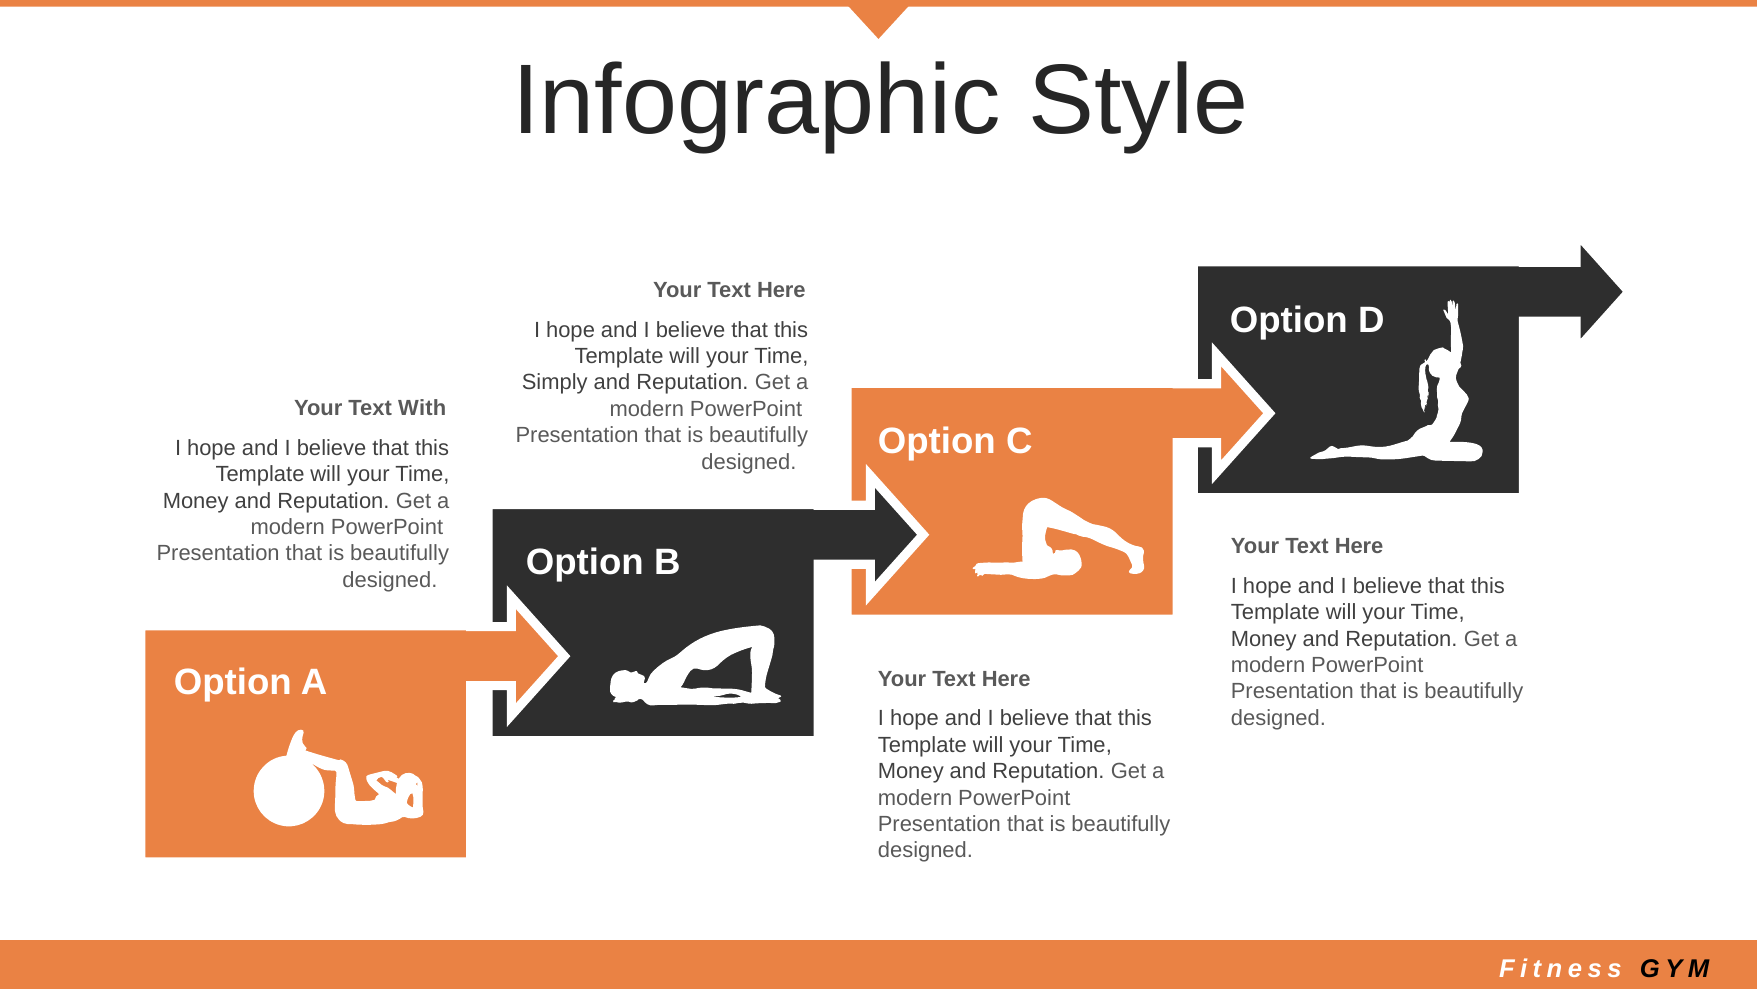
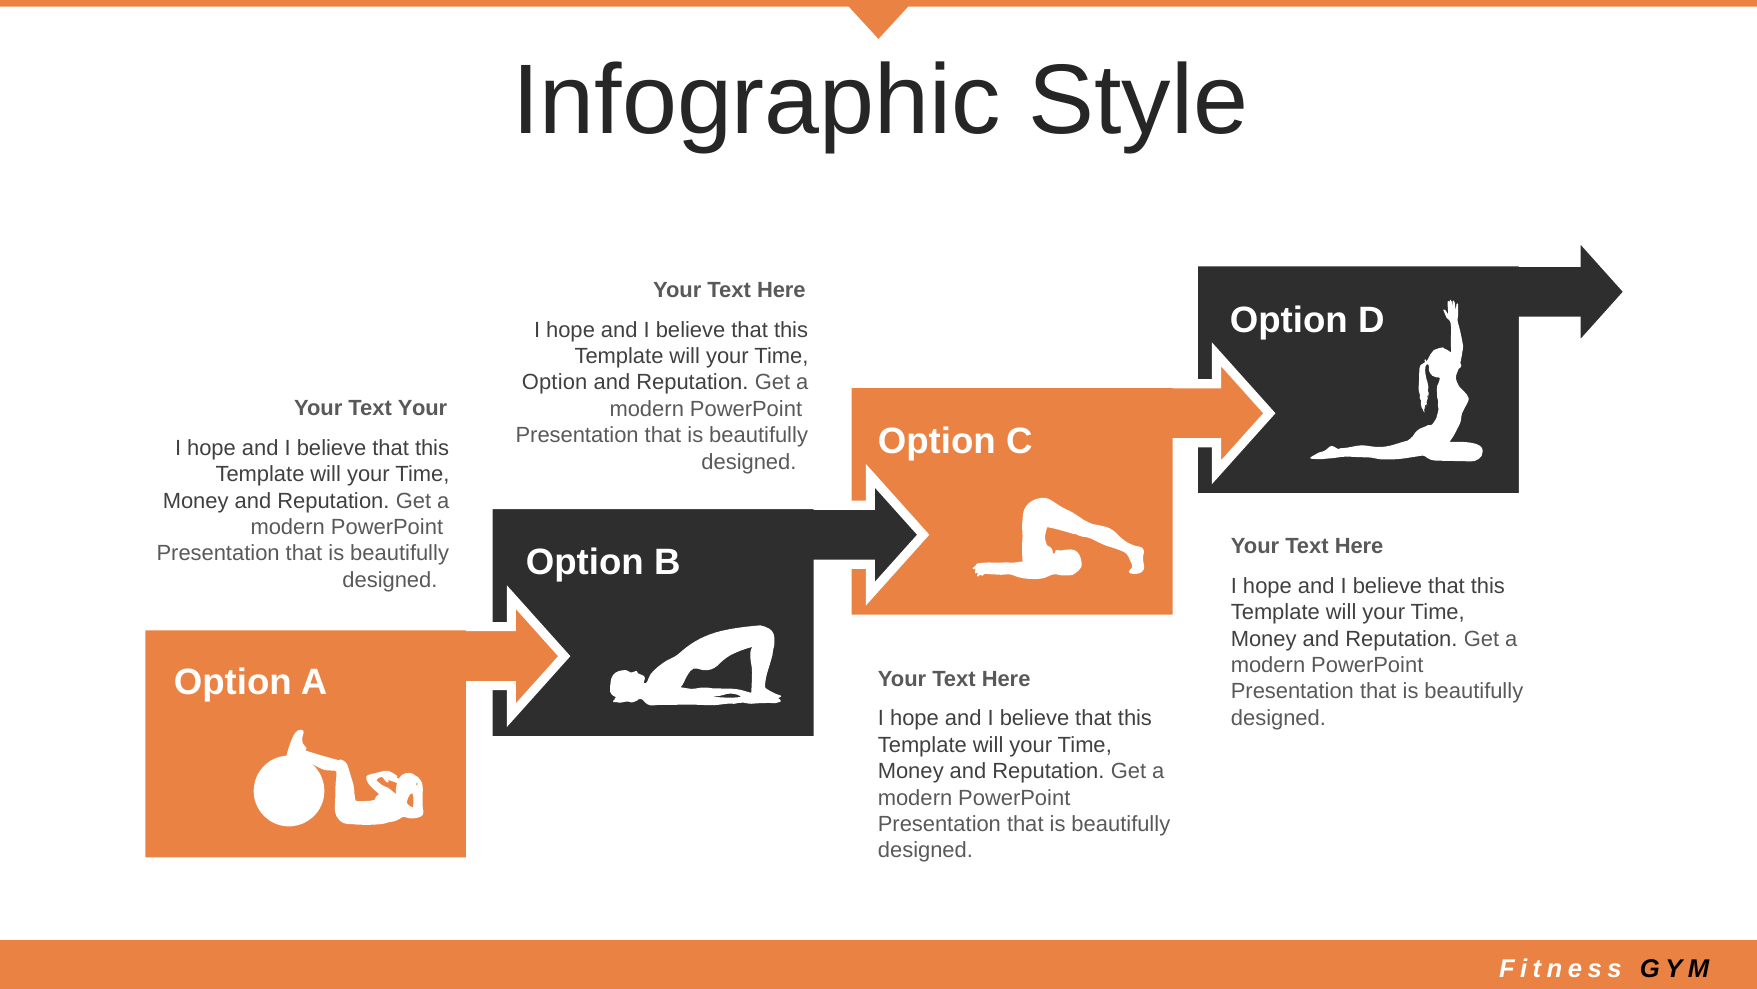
Simply: Simply -> Option (555, 382)
Text With: With -> Your (422, 408)
